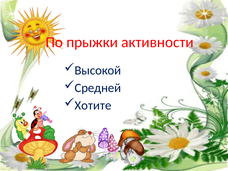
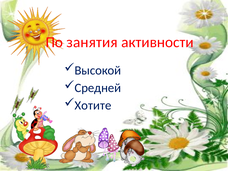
прыжки: прыжки -> занятия (92, 42)
